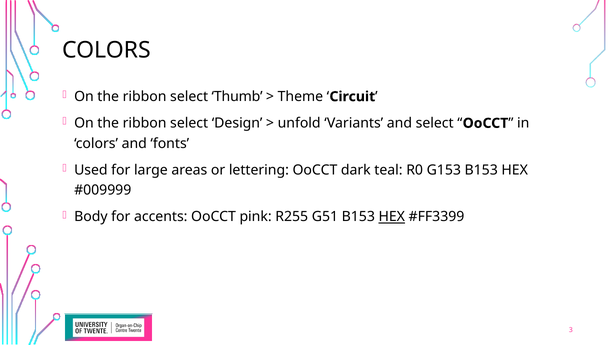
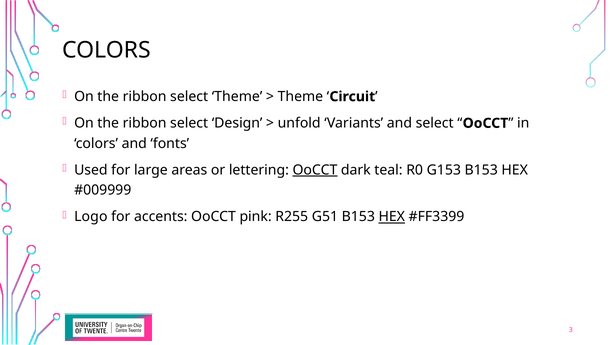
select Thumb: Thumb -> Theme (237, 97)
OoCCT underline: none -> present (315, 170)
Body: Body -> Logo (91, 217)
